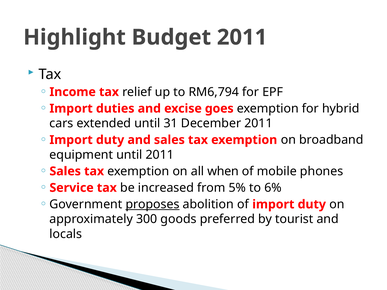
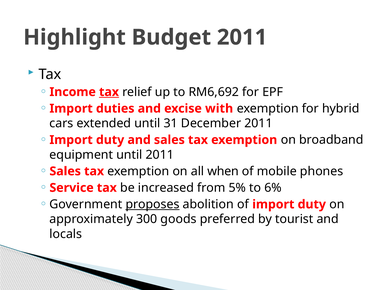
tax underline: none -> present (109, 92)
RM6,794: RM6,794 -> RM6,692 (214, 92)
goes: goes -> with (219, 109)
